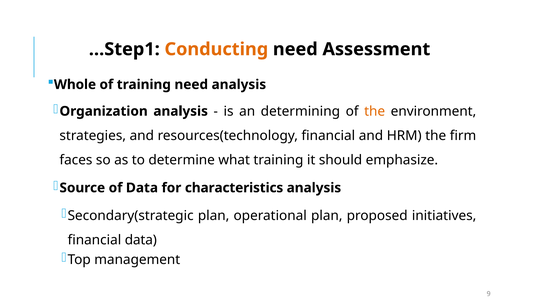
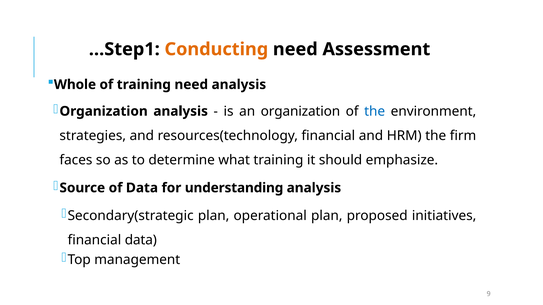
an determining: determining -> organization (300, 111)
the colour: orange -> blue (375, 111)
characteristics: characteristics -> understanding (234, 188)
